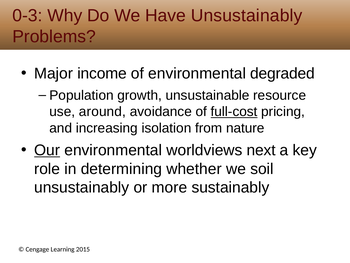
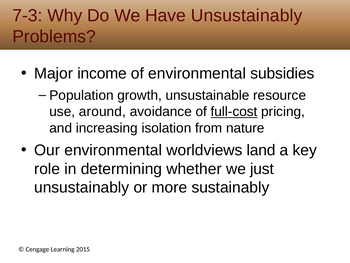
0-3: 0-3 -> 7-3 (27, 16)
degraded: degraded -> subsidies (282, 73)
Our underline: present -> none (47, 150)
next: next -> land (261, 150)
soil: soil -> just (262, 169)
